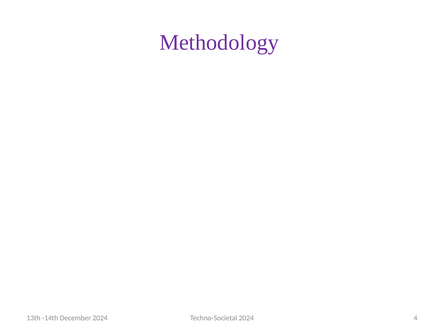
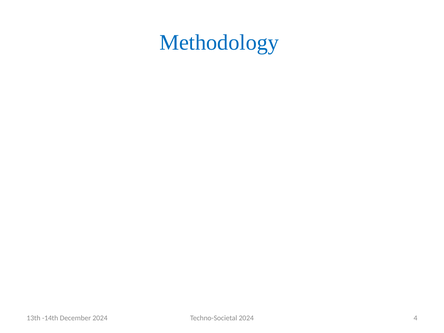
Methodology colour: purple -> blue (219, 43)
